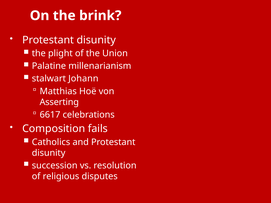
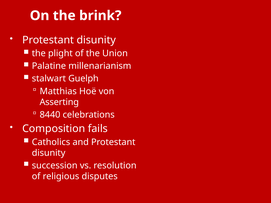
Johann: Johann -> Guelph (83, 79)
6617: 6617 -> 8440 (50, 115)
